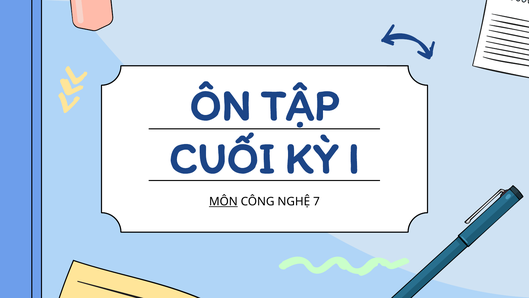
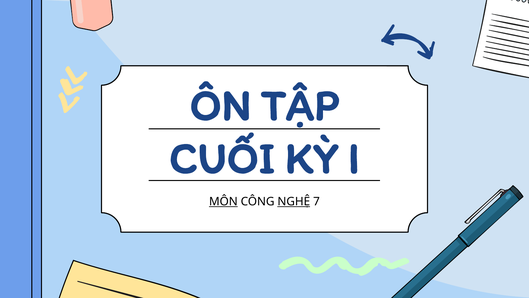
NGHỆ underline: none -> present (294, 201)
